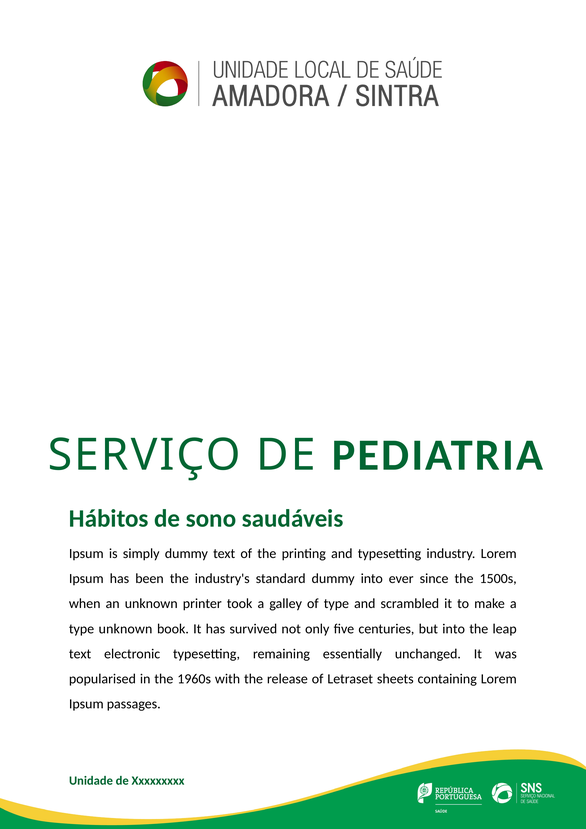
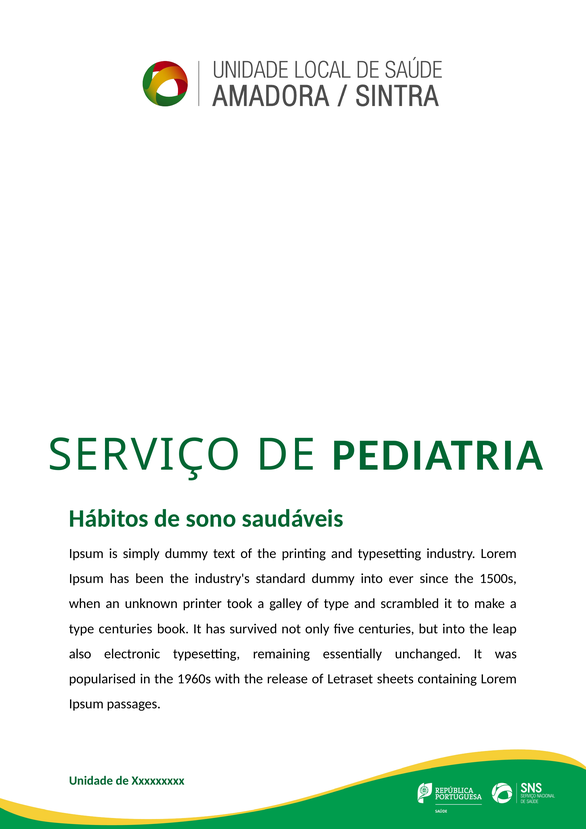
type unknown: unknown -> centuries (126, 629)
text: text -> also (80, 654)
